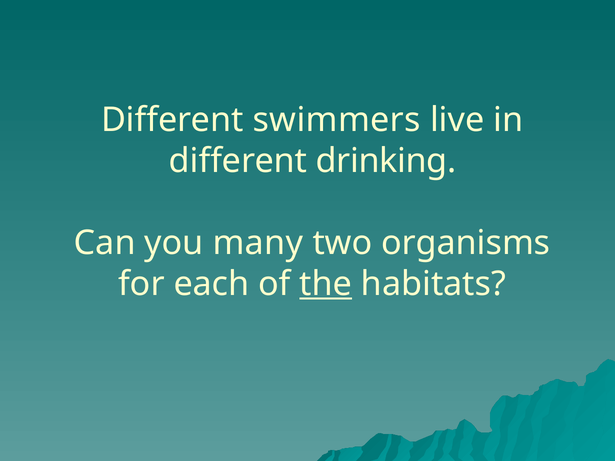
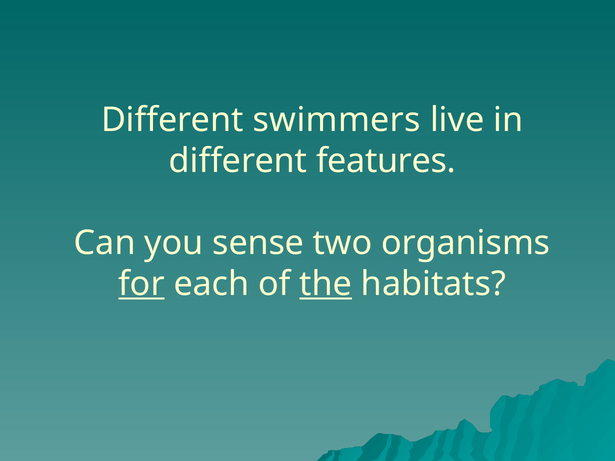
drinking: drinking -> features (386, 161)
many: many -> sense (258, 243)
for underline: none -> present (141, 284)
